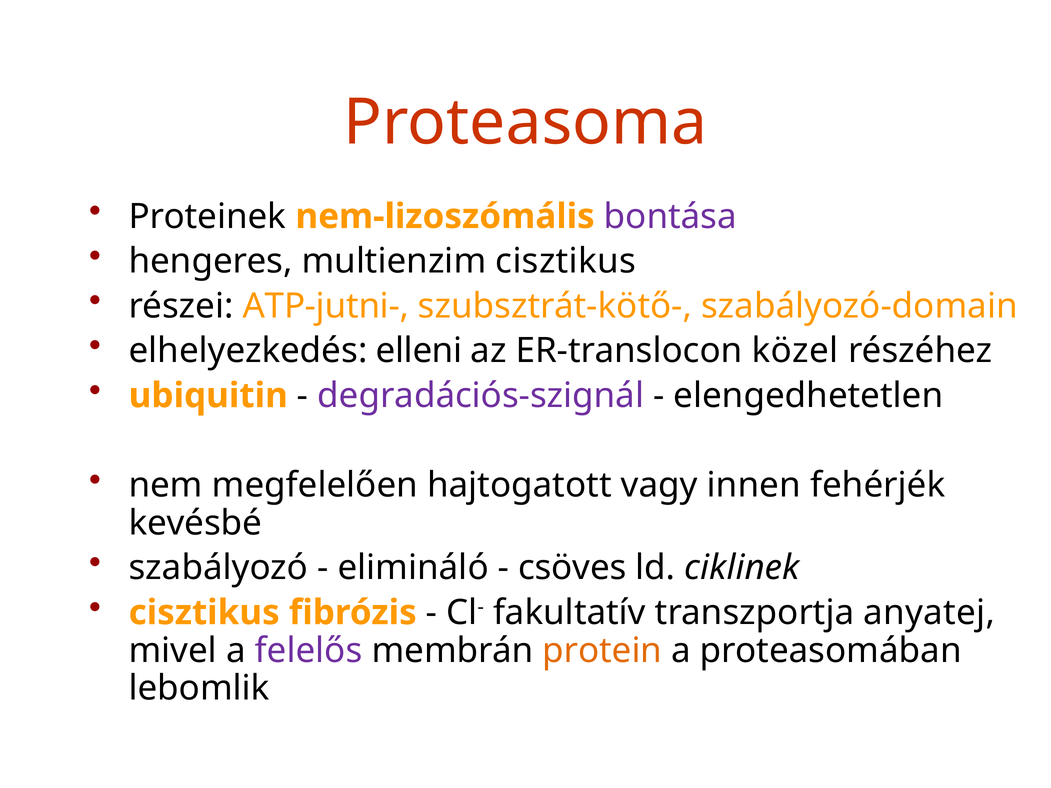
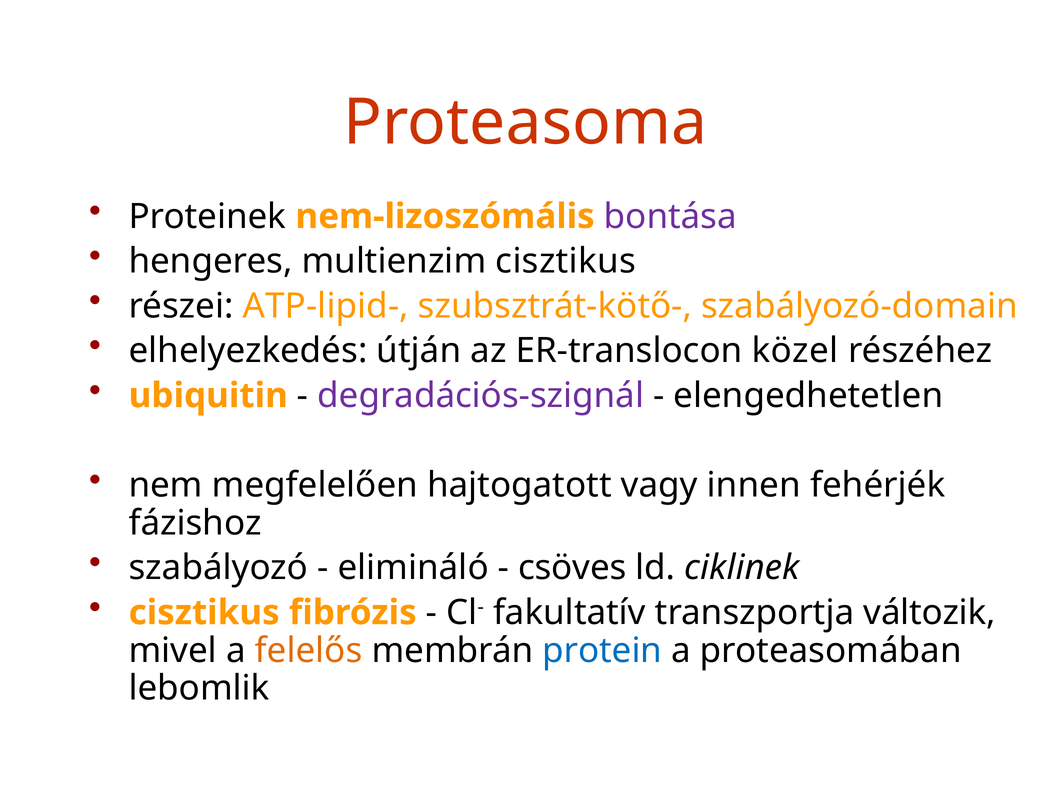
ATP-jutni-: ATP-jutni- -> ATP-lipid- (326, 306)
elleni: elleni -> útján (419, 351)
kevésbé: kevésbé -> fázishoz (195, 523)
anyatej: anyatej -> változik (930, 613)
felelős colour: purple -> orange (309, 651)
protein colour: orange -> blue (602, 651)
